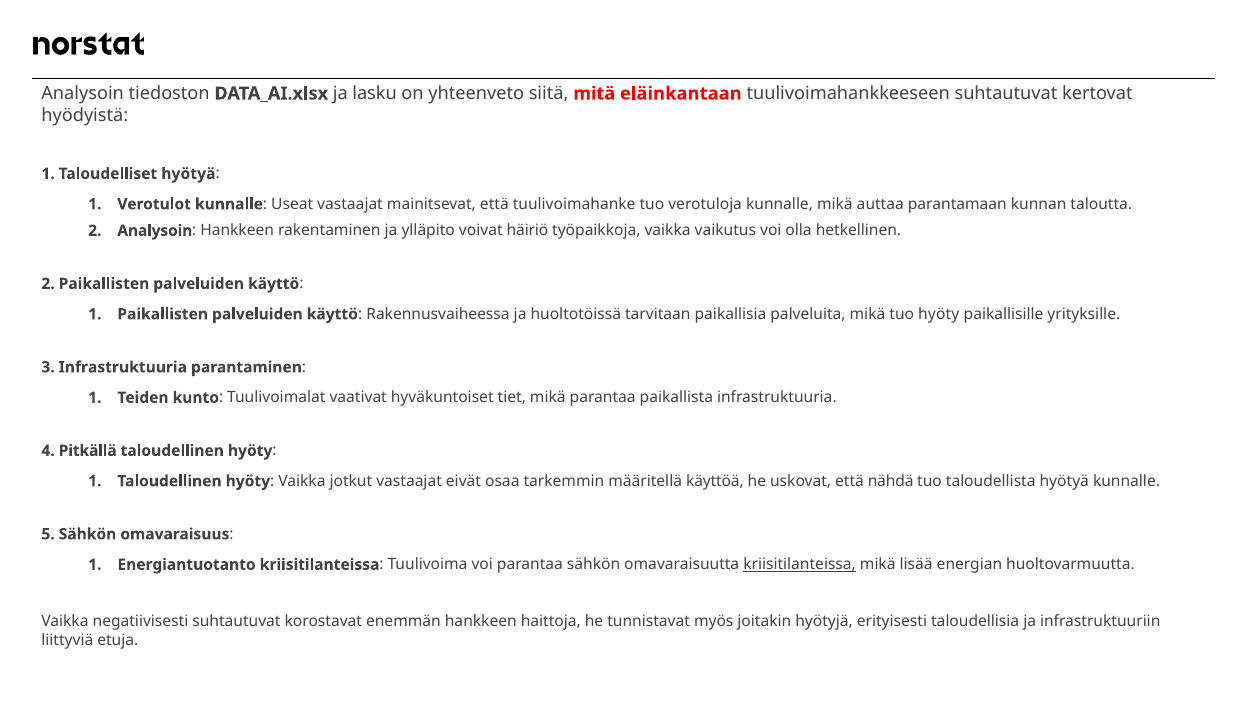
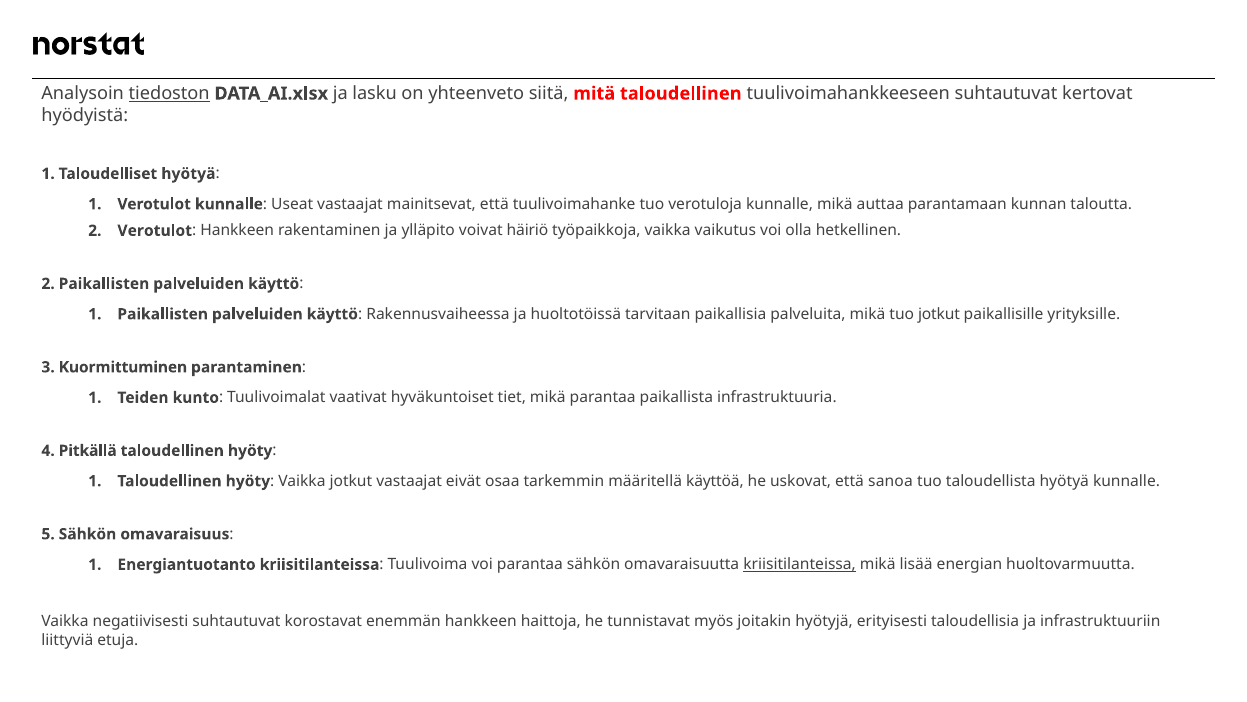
tiedoston underline: none -> present (169, 93)
mitä eläinkantaan: eläinkantaan -> taloudellinen (681, 93)
Analysoin: Analysoin -> Verotulot (155, 231)
tuo hyöty: hyöty -> jotkut (939, 314)
Infrastruktuuria: Infrastruktuuria -> Kuormittuminen (123, 367)
nähdä: nähdä -> sanoa (890, 481)
